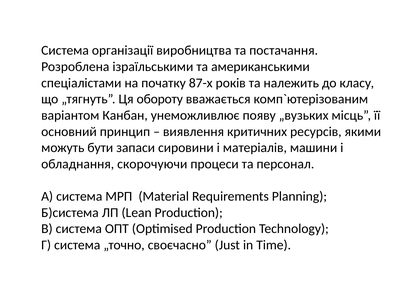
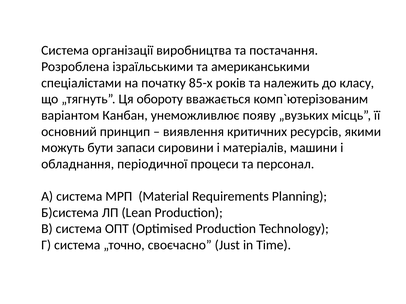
87-х: 87-х -> 85-х (201, 83)
скорочуючи: скорочуючи -> періодичної (152, 164)
